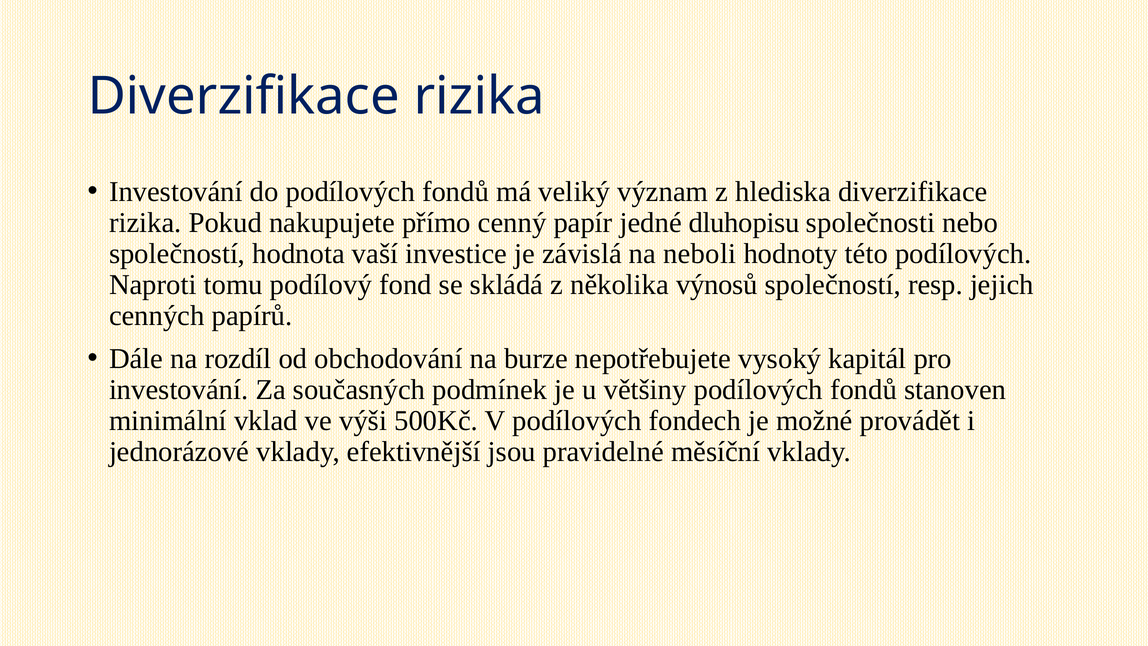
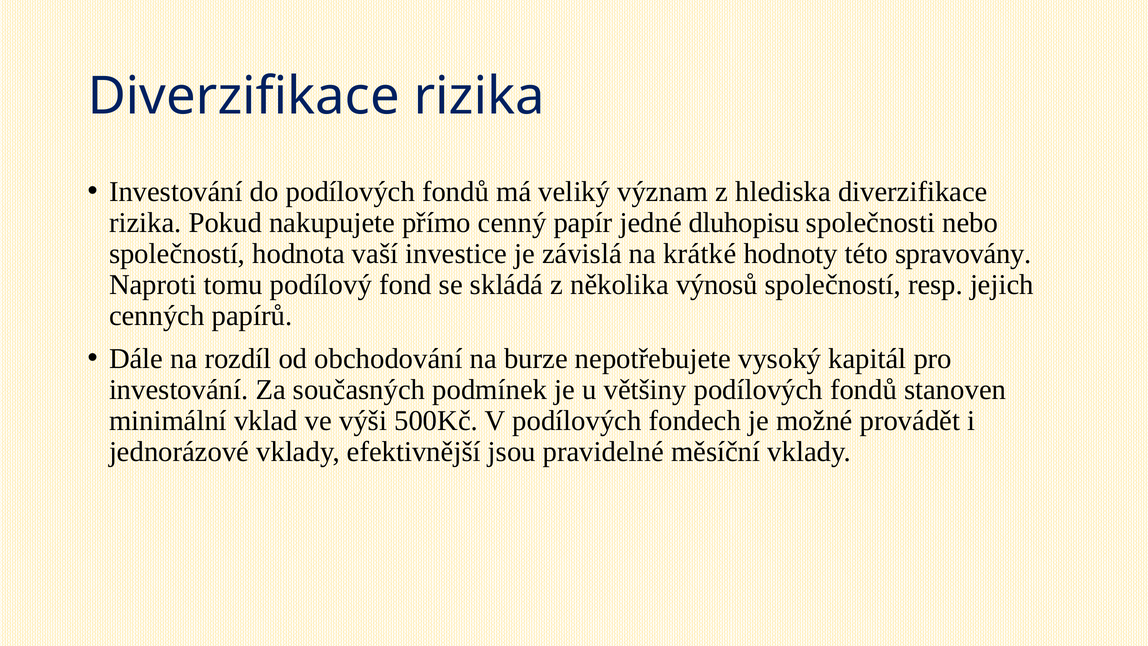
neboli: neboli -> krátké (700, 254)
této podílových: podílových -> spravovány (963, 254)
